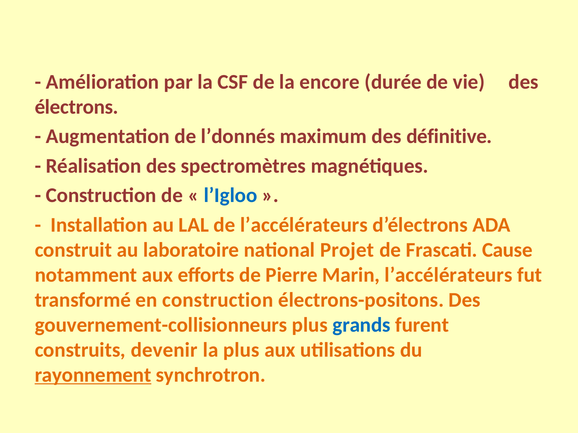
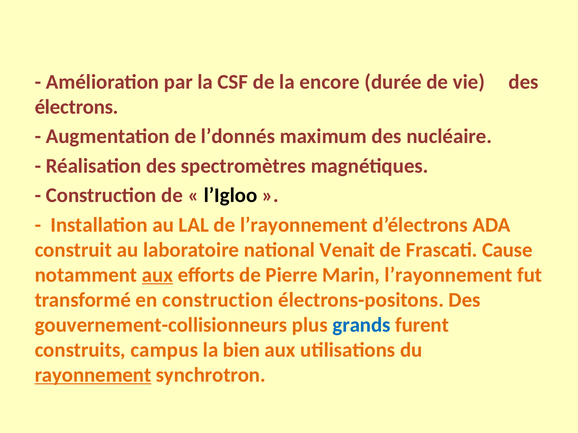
définitive: définitive -> nucléaire (449, 136)
l’Igloo colour: blue -> black (230, 196)
de l’accélérateurs: l’accélérateurs -> l’rayonnement (304, 225)
Projet: Projet -> Venait (347, 250)
aux underline: none -> present (157, 275)
Marin l’accélérateurs: l’accélérateurs -> l’rayonnement (449, 275)
devenir: devenir -> campus (164, 350)
la plus: plus -> bien (241, 350)
